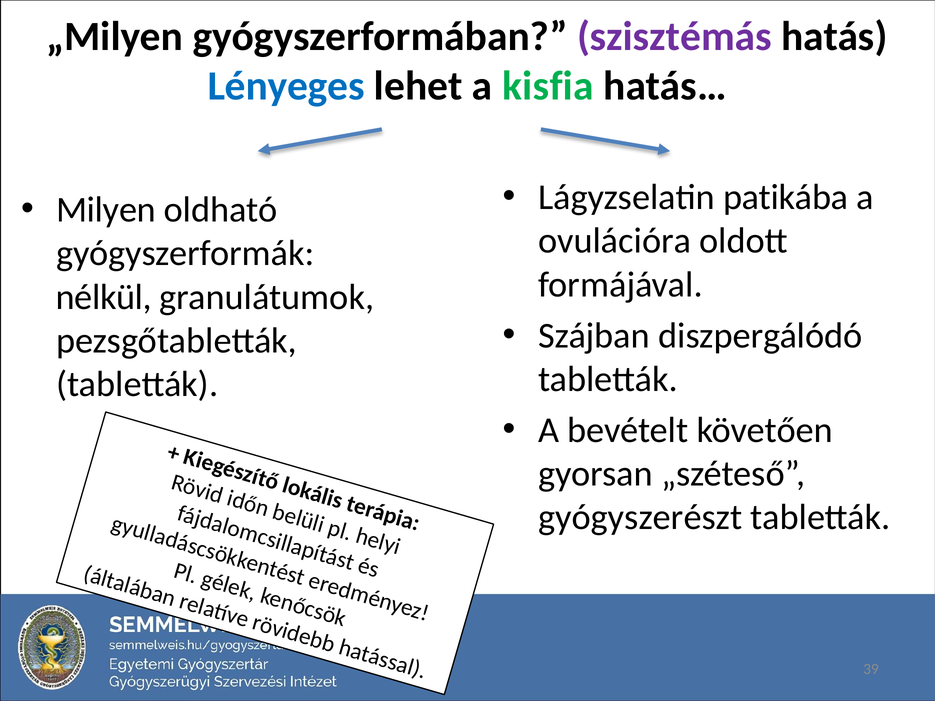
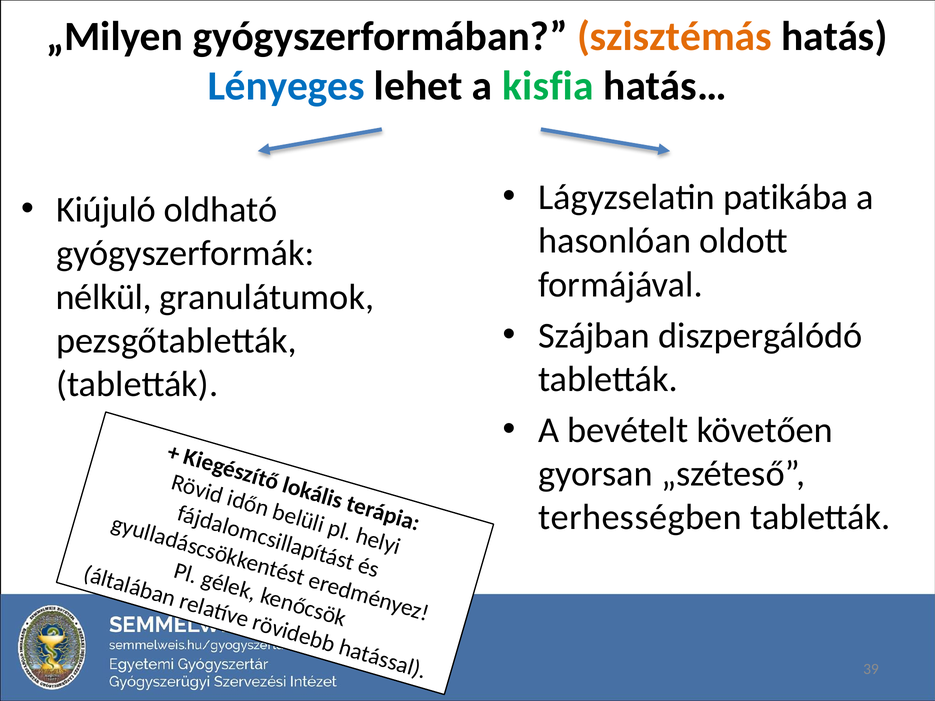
szisztémás colour: purple -> orange (674, 36)
Milyen: Milyen -> Kiújuló (106, 210)
ovulációra: ovulációra -> hasonlóan (615, 241)
gyógyszerészt: gyógyszerészt -> terhességben (640, 518)
